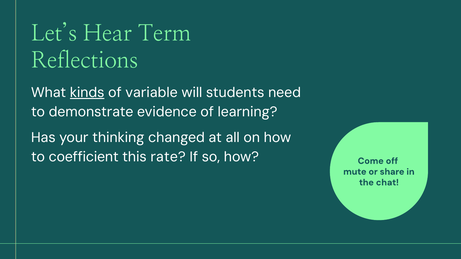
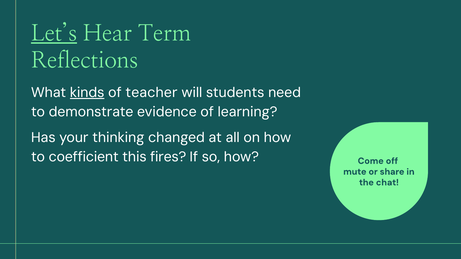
Let’s underline: none -> present (54, 34)
variable: variable -> teacher (151, 93)
rate: rate -> fires (168, 157)
